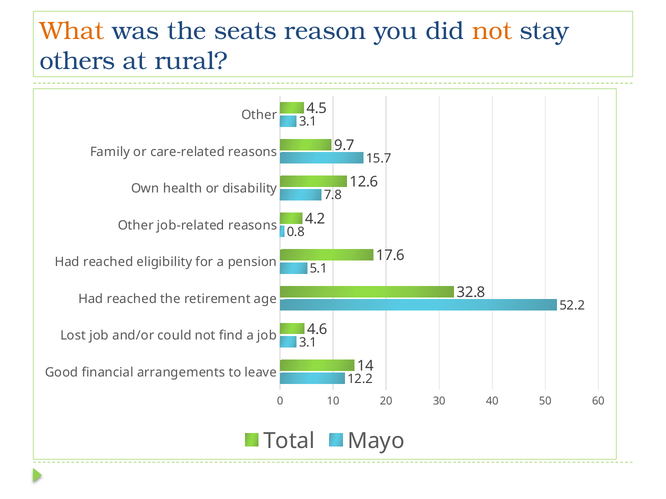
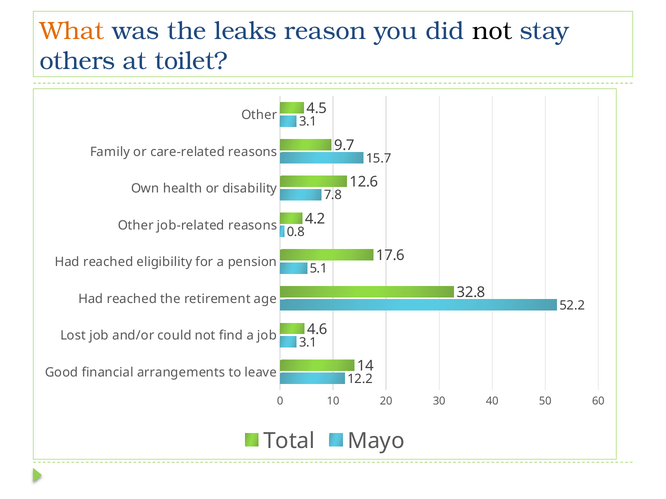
seats: seats -> leaks (246, 31)
not colour: orange -> black (492, 31)
rural: rural -> toilet (191, 61)
